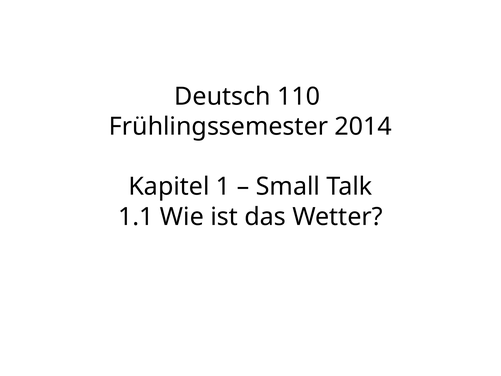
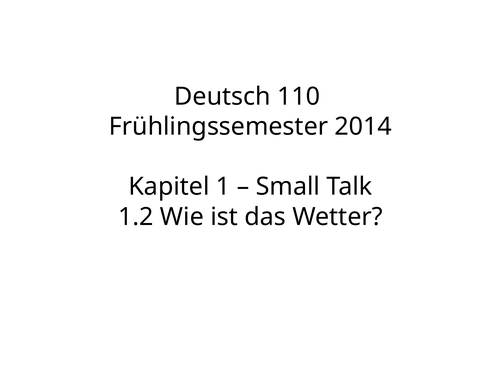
1.1: 1.1 -> 1.2 (136, 217)
